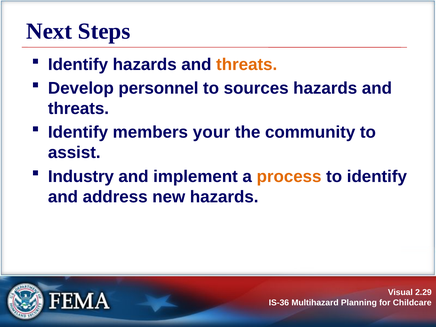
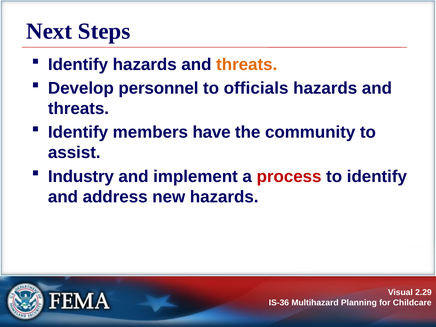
sources: sources -> officials (256, 88)
your: your -> have (212, 132)
process colour: orange -> red (289, 176)
